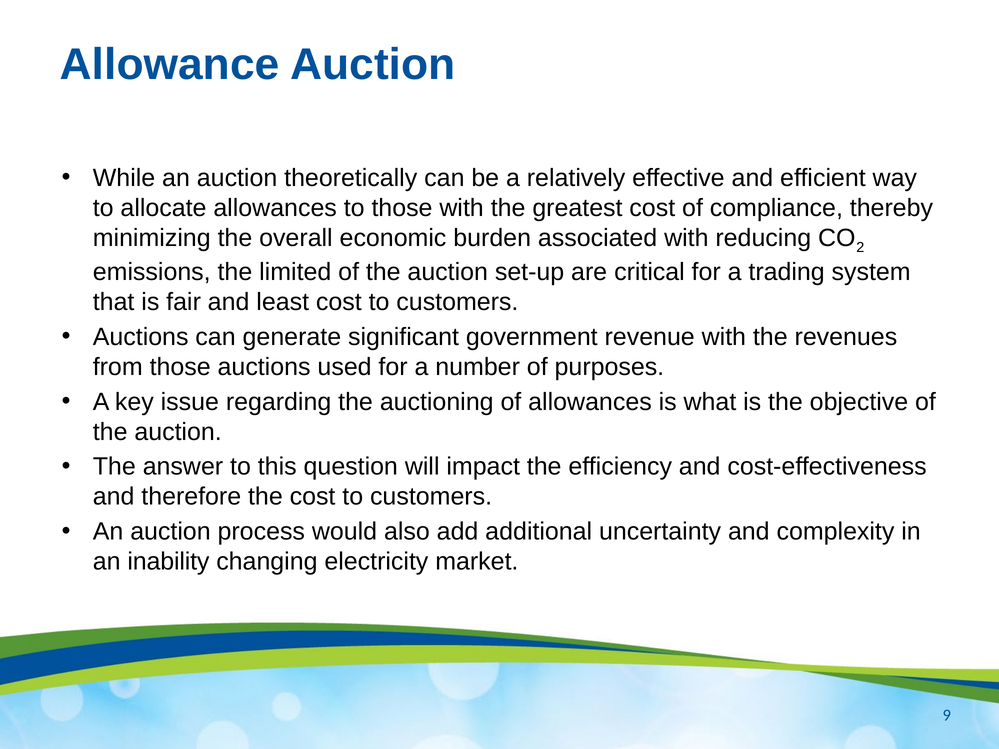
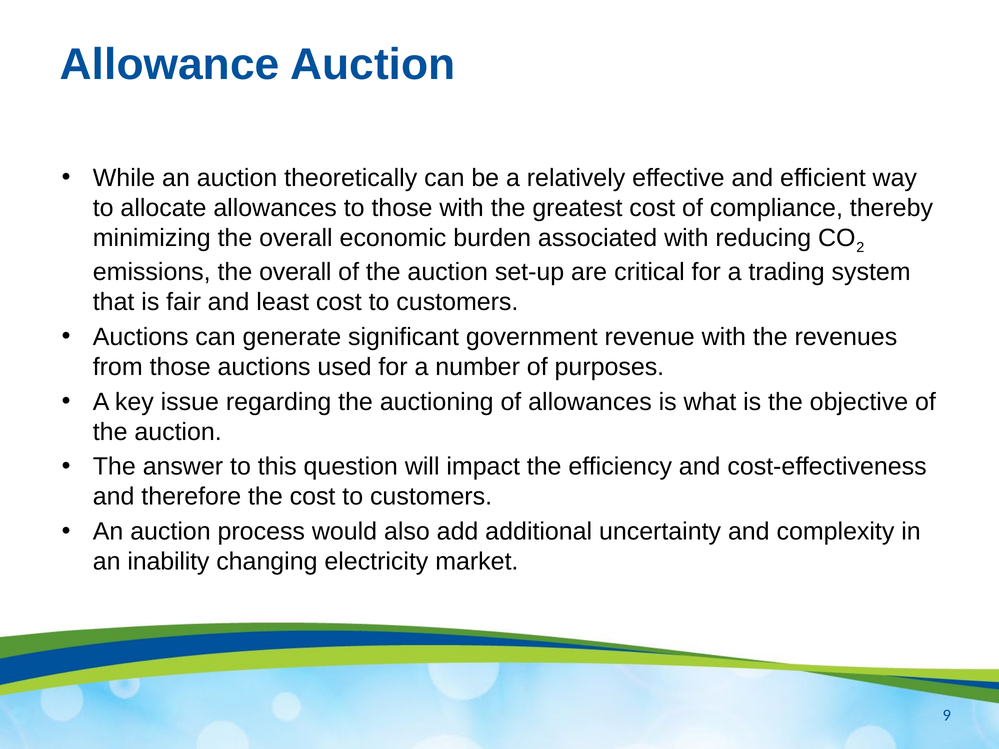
emissions the limited: limited -> overall (295, 272)
